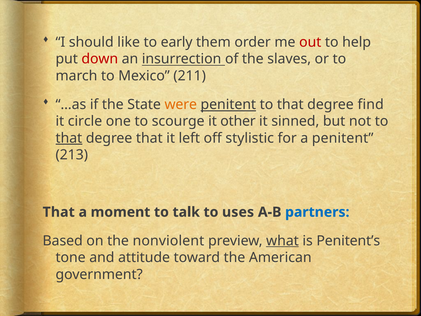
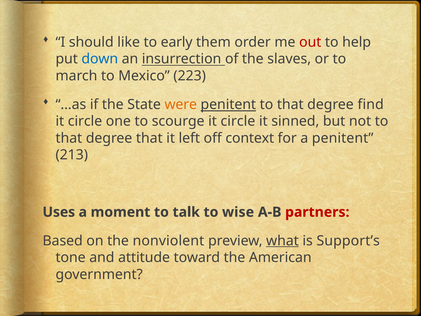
down colour: red -> blue (100, 59)
211: 211 -> 223 (190, 76)
scourge it other: other -> circle (238, 121)
that underline: present -> none (69, 138)
stylistic: stylistic -> context (250, 138)
That: That -> Uses (59, 212)
uses: uses -> wise (238, 212)
partners colour: blue -> red (317, 212)
Penitent’s: Penitent’s -> Support’s (348, 241)
